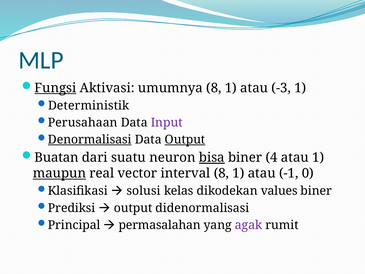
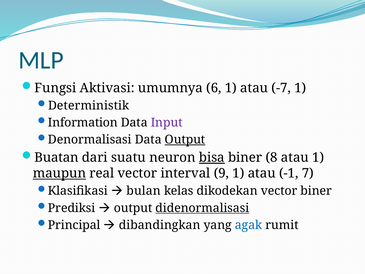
Fungsi underline: present -> none (55, 88)
umumnya 8: 8 -> 6 (214, 88)
-3: -3 -> -7 (281, 88)
Perusahaan: Perusahaan -> Information (83, 122)
Denormalisasi underline: present -> none (90, 140)
4: 4 -> 8 (272, 157)
interval 8: 8 -> 9 (221, 173)
0: 0 -> 7 (308, 173)
solusi: solusi -> bulan (144, 191)
dikodekan values: values -> vector (279, 191)
didenormalisasi underline: none -> present (202, 208)
permasalahan: permasalahan -> dibandingkan (160, 225)
agak colour: purple -> blue (249, 225)
